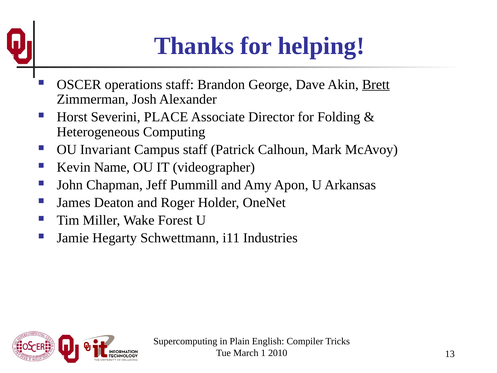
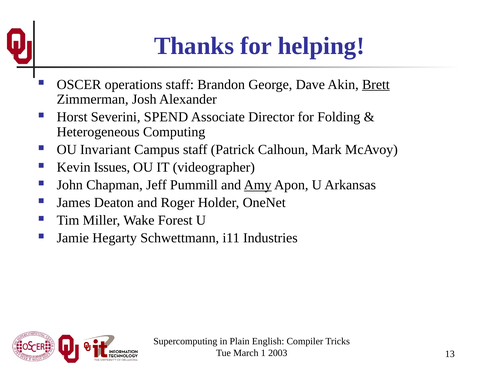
PLACE: PLACE -> SPEND (166, 117)
Name: Name -> Issues (112, 167)
Amy underline: none -> present (258, 185)
2010: 2010 -> 2003 (278, 353)
